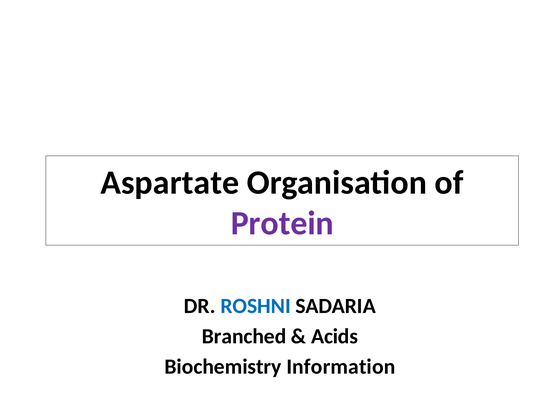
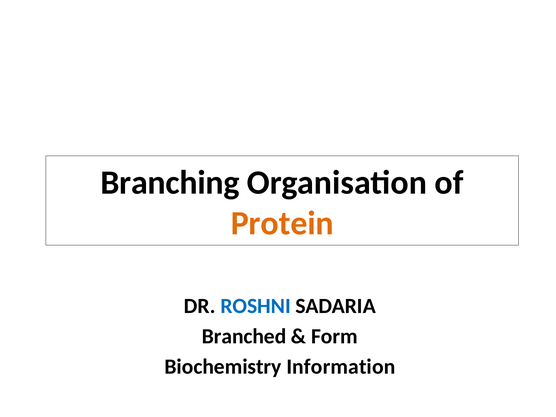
Aspartate: Aspartate -> Branching (170, 183)
Protein colour: purple -> orange (282, 223)
Acids: Acids -> Form (334, 336)
